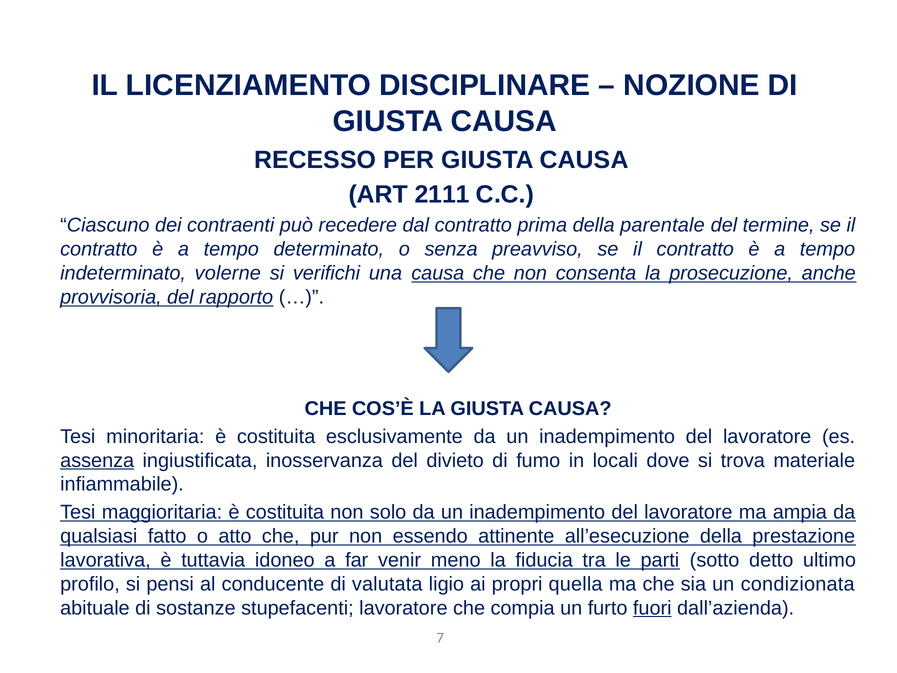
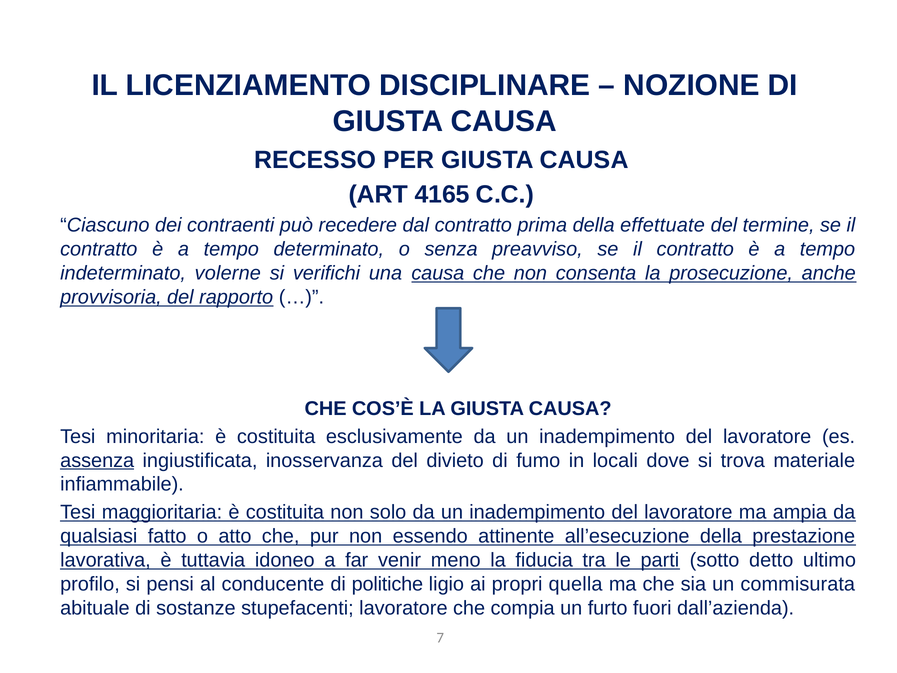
2111: 2111 -> 4165 (442, 195)
parentale: parentale -> effettuate (663, 225)
valutata: valutata -> politiche (387, 584)
condizionata: condizionata -> commisurata (798, 584)
fuori underline: present -> none (652, 608)
